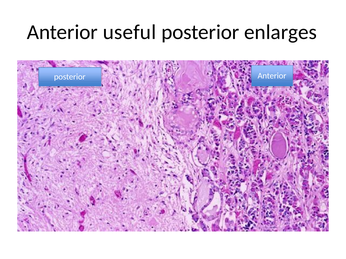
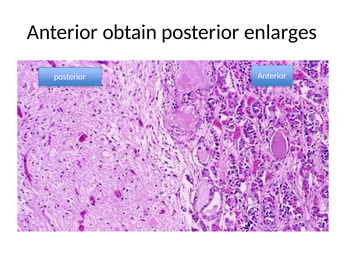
useful: useful -> obtain (130, 32)
